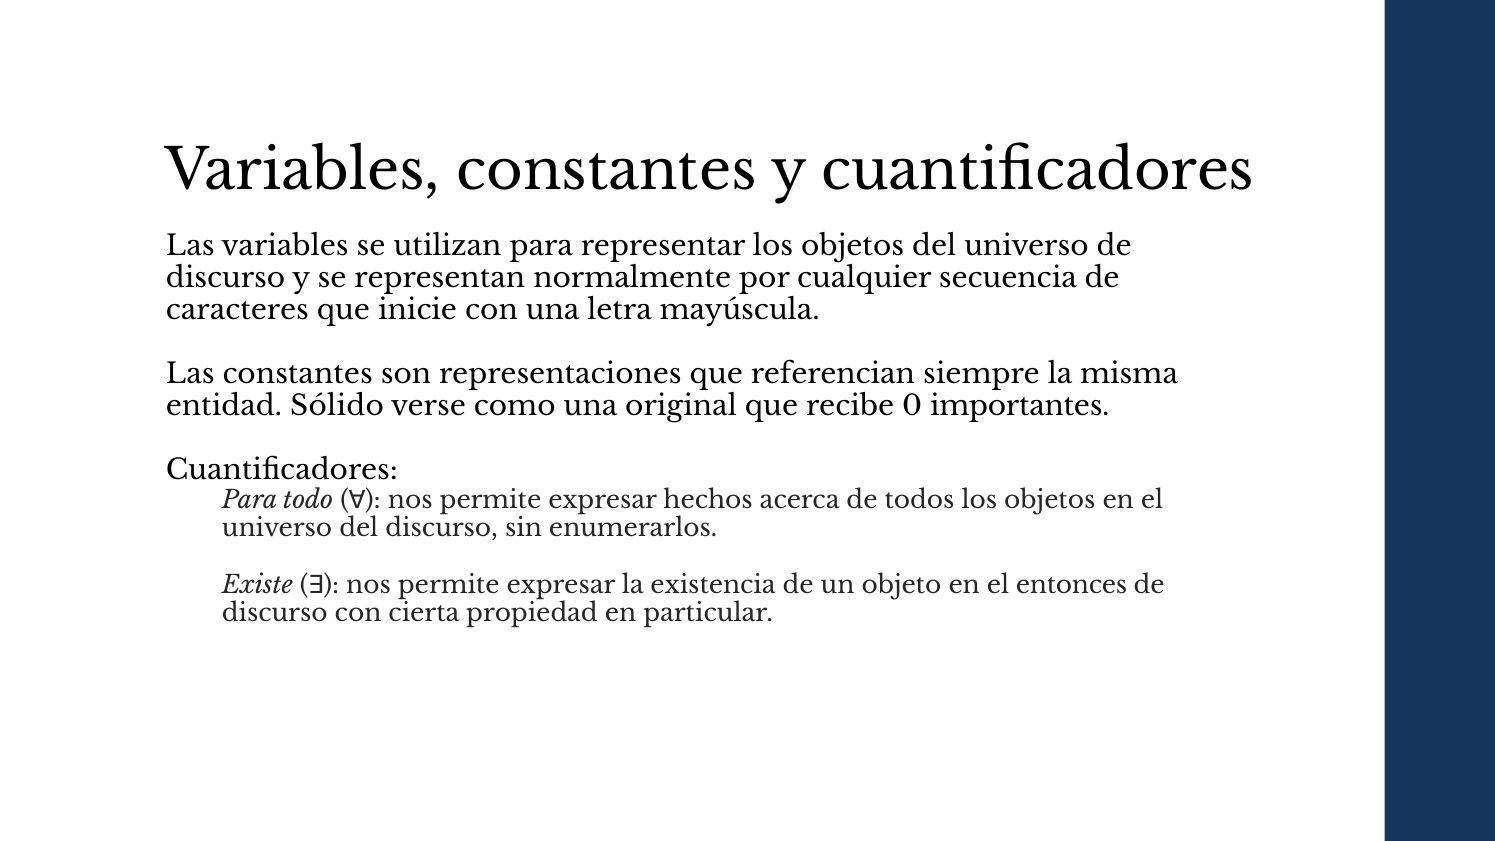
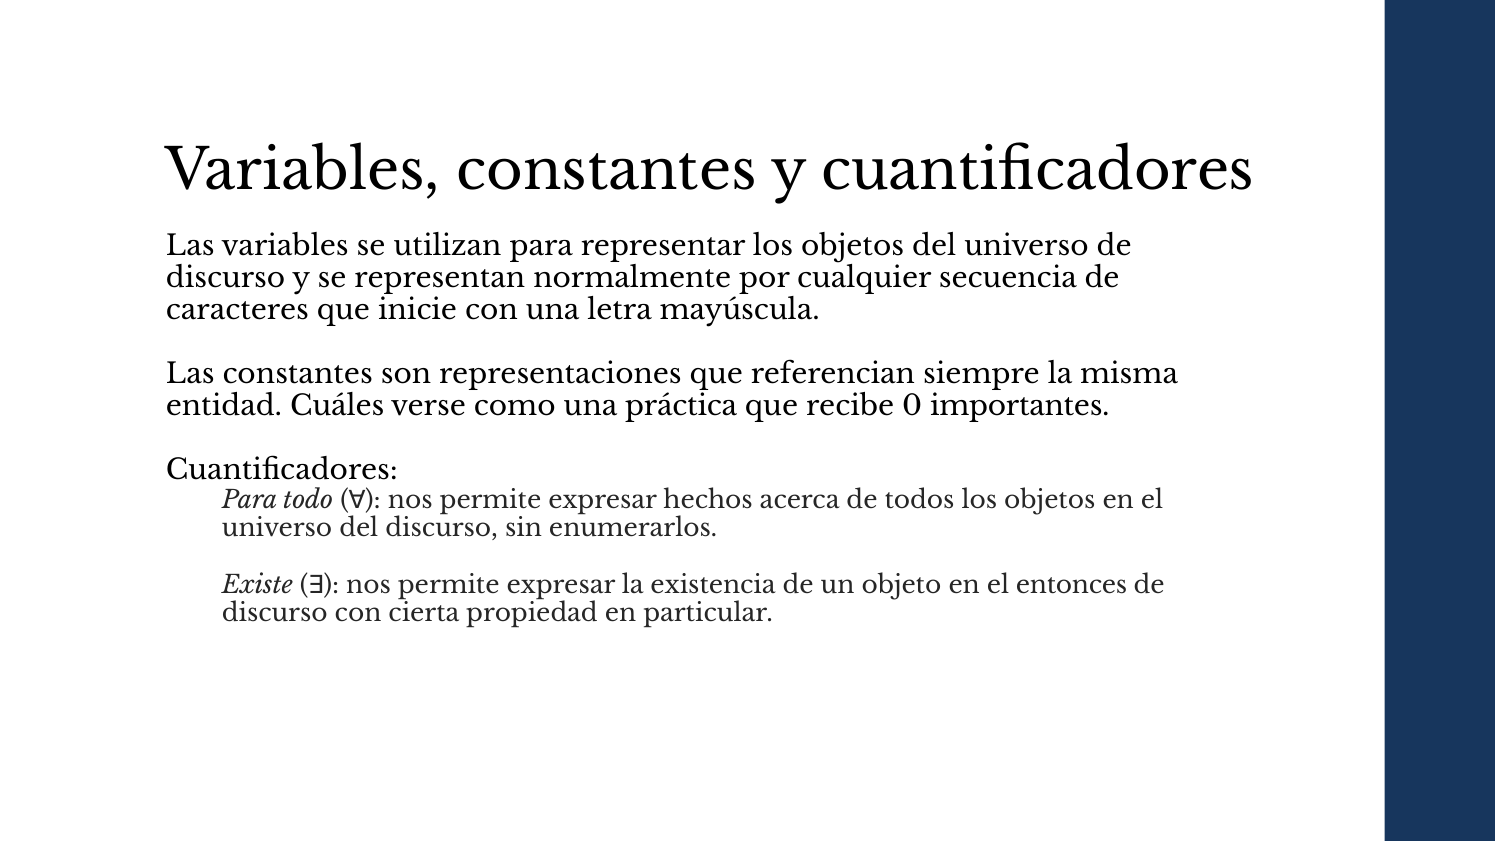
Sólido: Sólido -> Cuáles (337, 406)
original: original -> práctica (681, 406)
